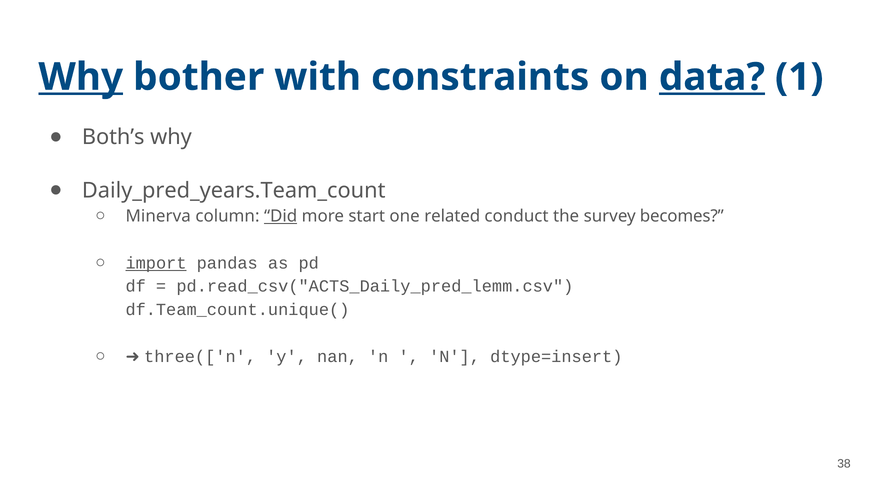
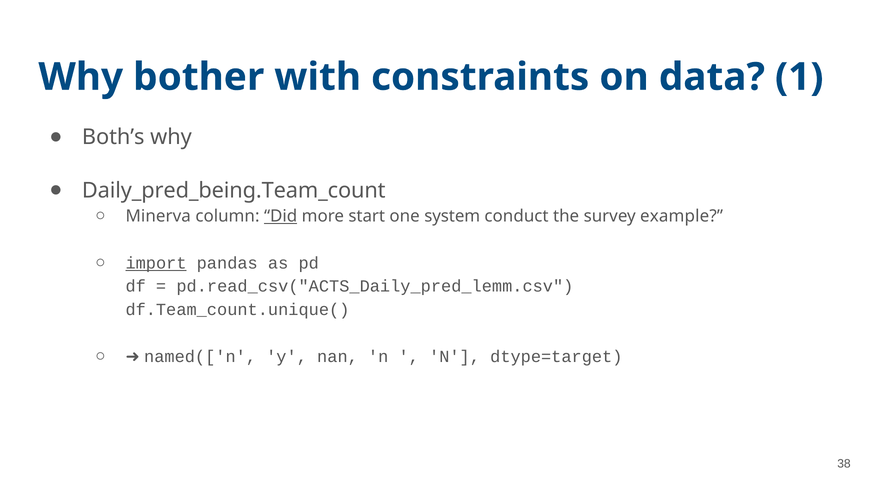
Why underline: present -> none (81, 77)
data underline: present -> none (712, 77)
Daily_pred_years.Team_count: Daily_pred_years.Team_count -> Daily_pred_being.Team_count (234, 190)
related: related -> system (452, 216)
becomes: becomes -> example (682, 216)
three(['n: three(['n -> named(['n (200, 356)
dtype=insert: dtype=insert -> dtype=target (556, 356)
